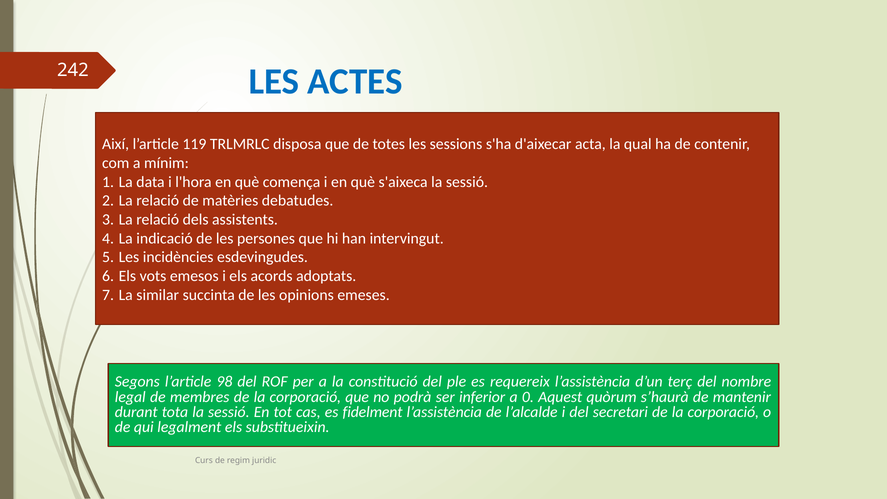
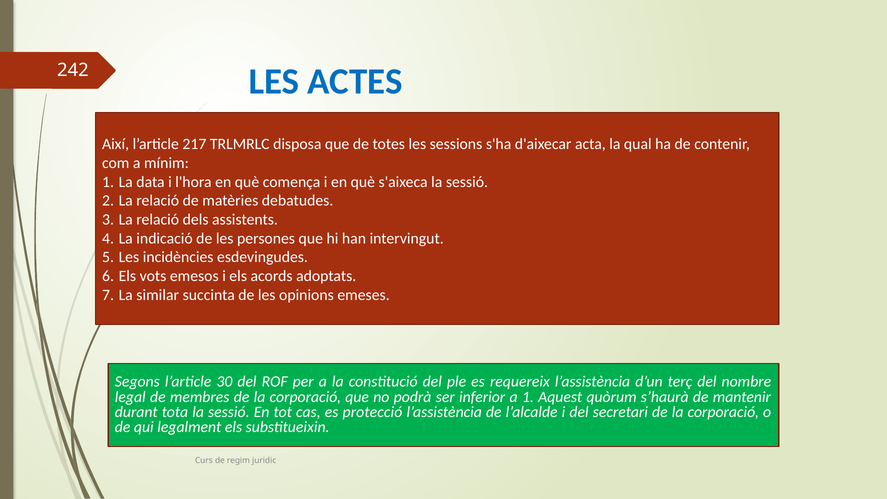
119: 119 -> 217 (194, 144)
98: 98 -> 30 (224, 382)
a 0: 0 -> 1 (528, 397)
fidelment: fidelment -> protecció (372, 412)
